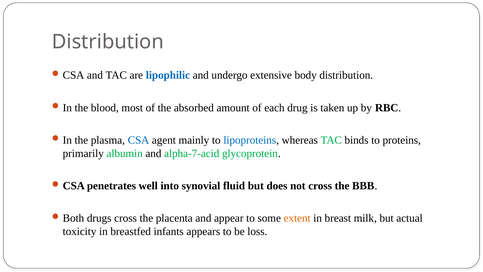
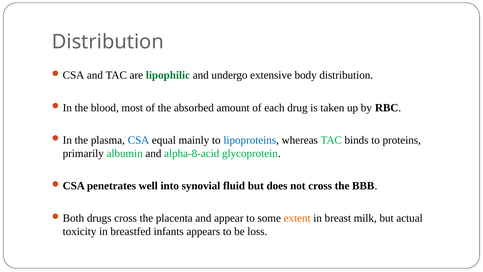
lipophilic colour: blue -> green (168, 75)
agent: agent -> equal (164, 140)
alpha-7-acid: alpha-7-acid -> alpha-8-acid (192, 153)
